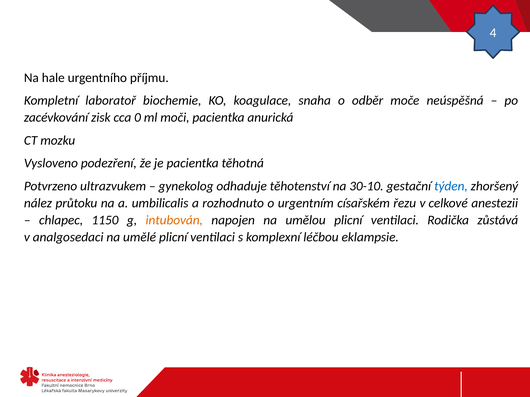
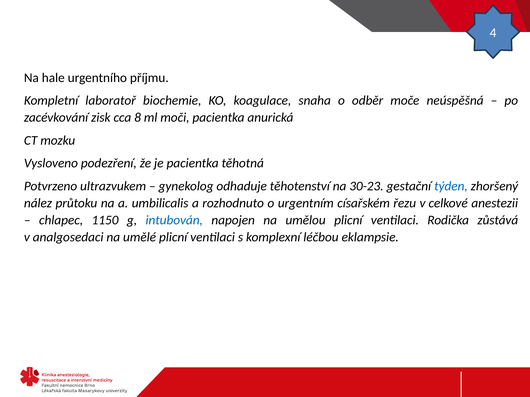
0: 0 -> 8 (138, 118)
30-10: 30-10 -> 30-23 (366, 186)
intubován colour: orange -> blue (174, 220)
